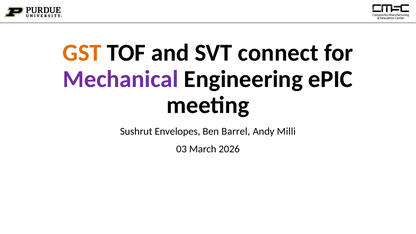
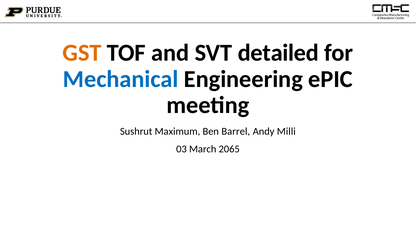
connect: connect -> detailed (278, 53)
Mechanical colour: purple -> blue (121, 79)
Envelopes: Envelopes -> Maximum (177, 131)
2026: 2026 -> 2065 (229, 149)
